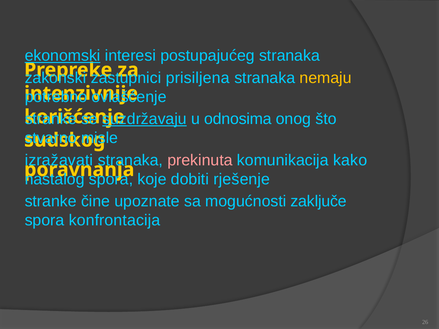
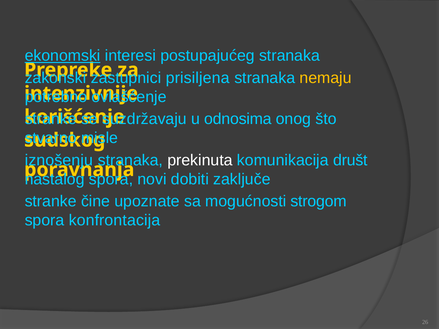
suzdržavaju underline: present -> none (144, 119)
izražavati: izražavati -> iznošenju (59, 160)
prekinuta colour: pink -> white (200, 160)
kako: kako -> društ (350, 160)
koje: koje -> novi (152, 179)
rješenje: rješenje -> zaključe (242, 179)
zaključe: zaključe -> strogom (319, 202)
